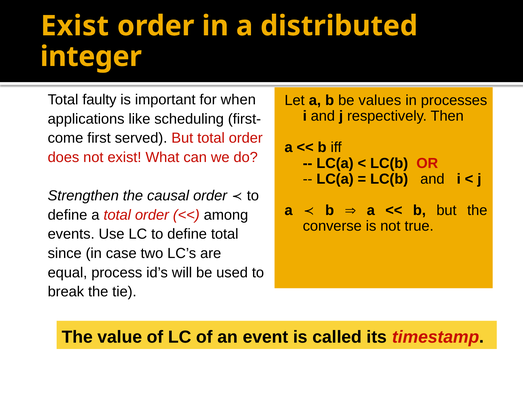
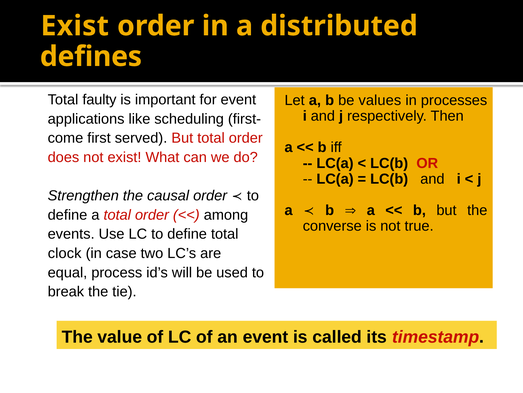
integer: integer -> defines (91, 56)
for when: when -> event (238, 100)
since: since -> clock (65, 253)
